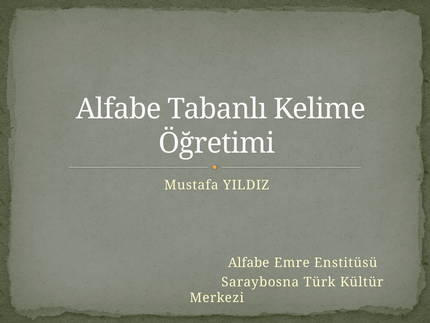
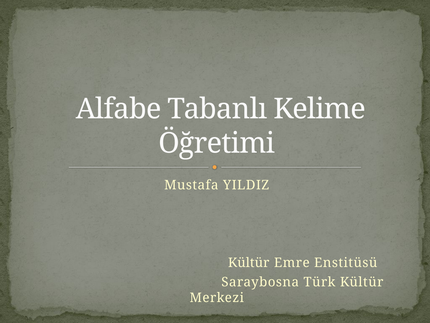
Alfabe: Alfabe -> Kültür (249, 262)
